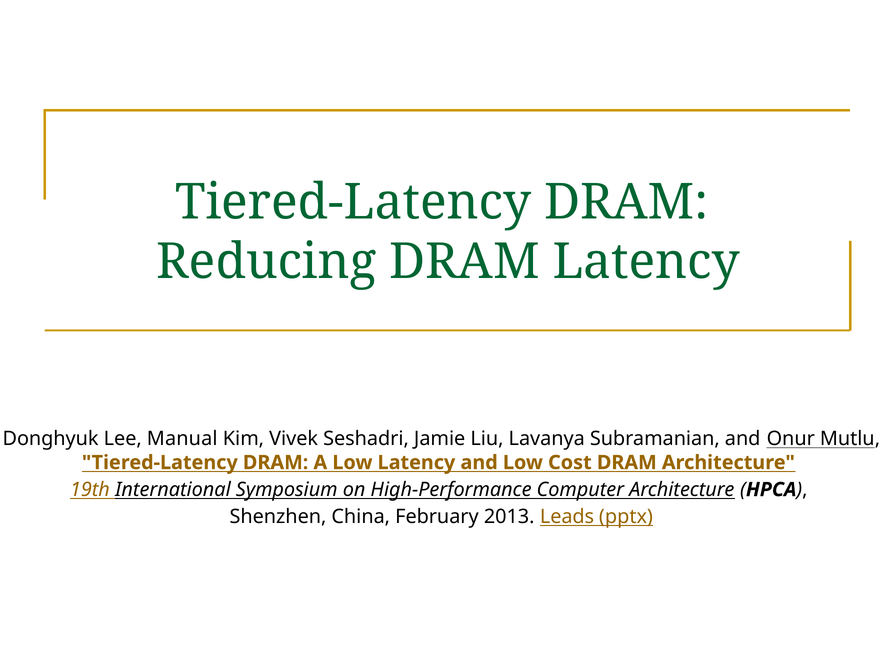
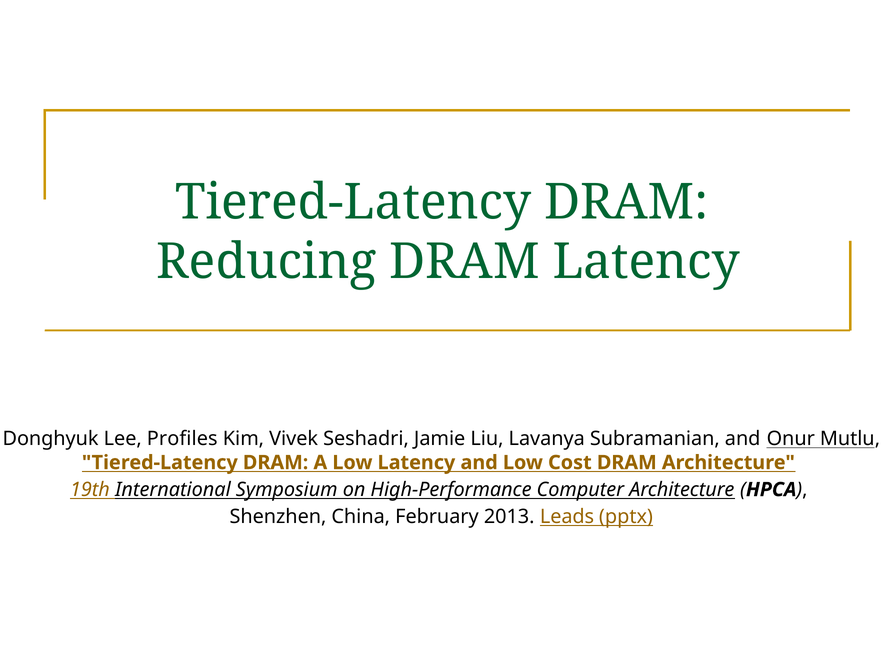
Manual: Manual -> Profiles (182, 438)
